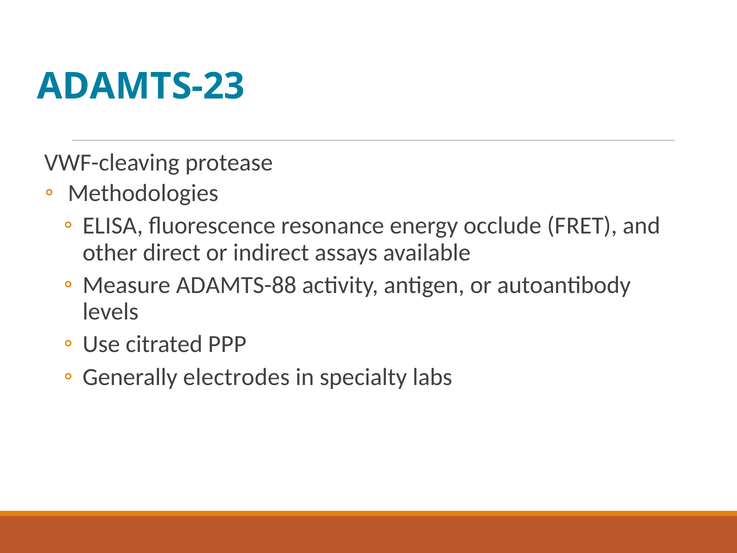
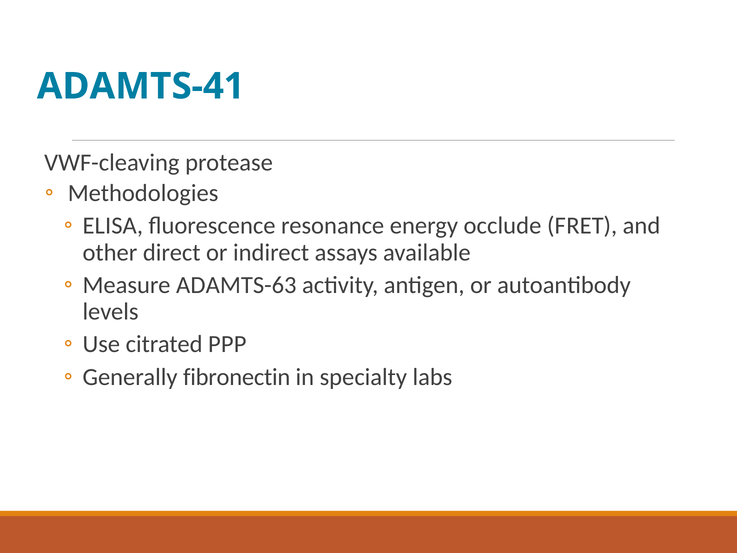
S-23: S-23 -> S-41 (208, 86)
S-88: S-88 -> S-63 (275, 285)
electrodes: electrodes -> fibronectin (237, 377)
